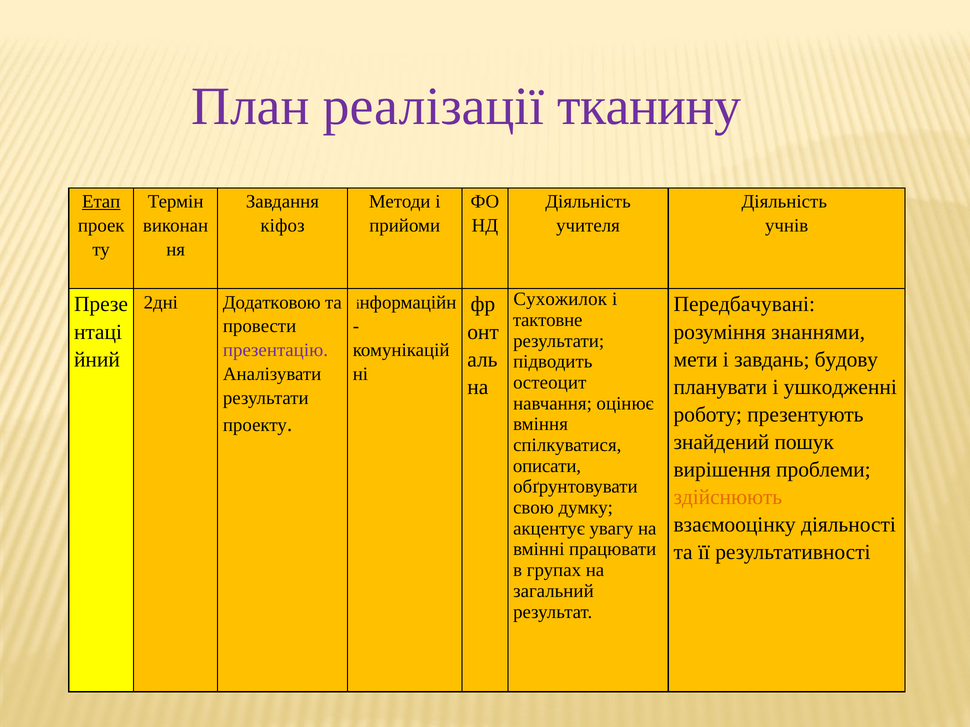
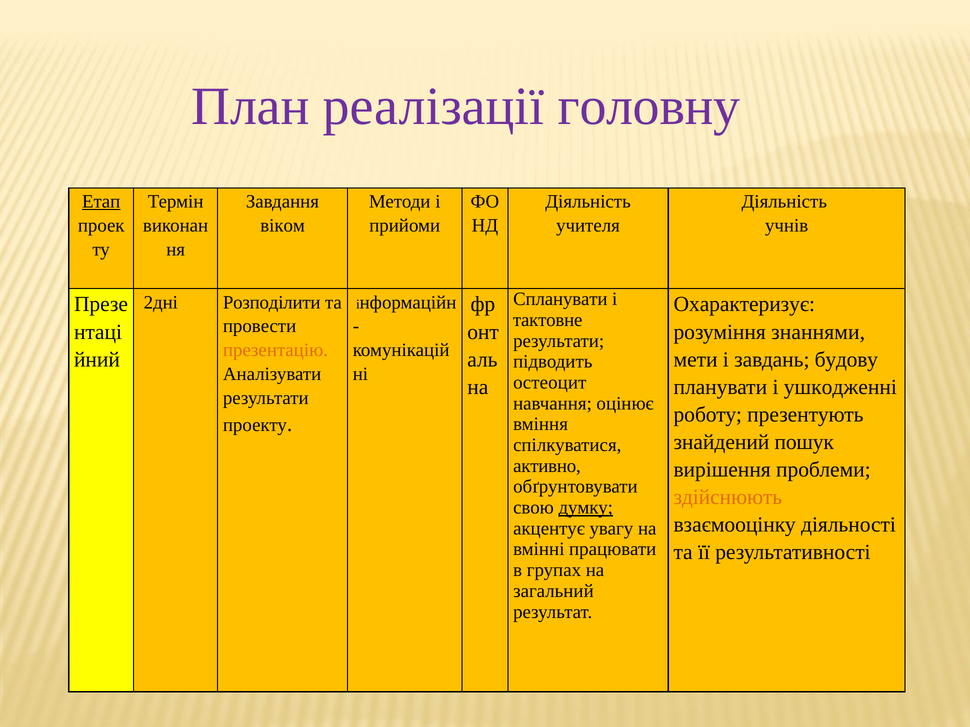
тканину: тканину -> головну (649, 107)
кіфоз: кіфоз -> віком (283, 226)
Сухожилок: Сухожилок -> Спланувати (560, 299)
Додатковою: Додатковою -> Розподілити (272, 303)
Передбачувані: Передбачувані -> Охарактеризує (744, 305)
презентацію colour: purple -> orange (275, 350)
описати: описати -> активно (547, 466)
думку underline: none -> present (586, 508)
